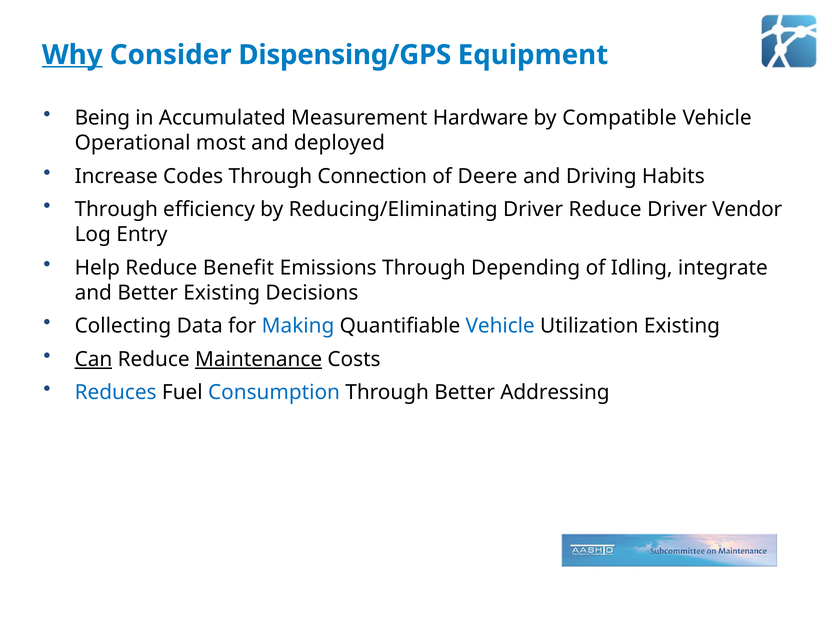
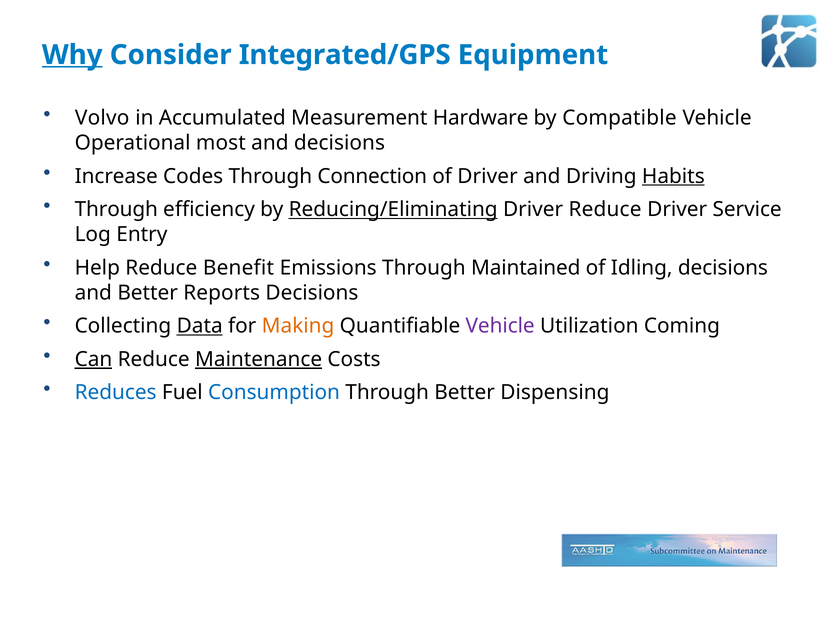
Dispensing/GPS: Dispensing/GPS -> Integrated/GPS (345, 55)
Being: Being -> Volvo (102, 118)
and deployed: deployed -> decisions (339, 143)
of Deere: Deere -> Driver (488, 176)
Habits underline: none -> present (673, 176)
Reducing/Eliminating underline: none -> present (393, 209)
Vendor: Vendor -> Service (747, 209)
Depending: Depending -> Maintained (526, 268)
Idling integrate: integrate -> decisions (723, 268)
Better Existing: Existing -> Reports (222, 293)
Data underline: none -> present (200, 326)
Making colour: blue -> orange (298, 326)
Vehicle colour: blue -> purple (500, 326)
Utilization Existing: Existing -> Coming (682, 326)
Addressing: Addressing -> Dispensing (555, 392)
